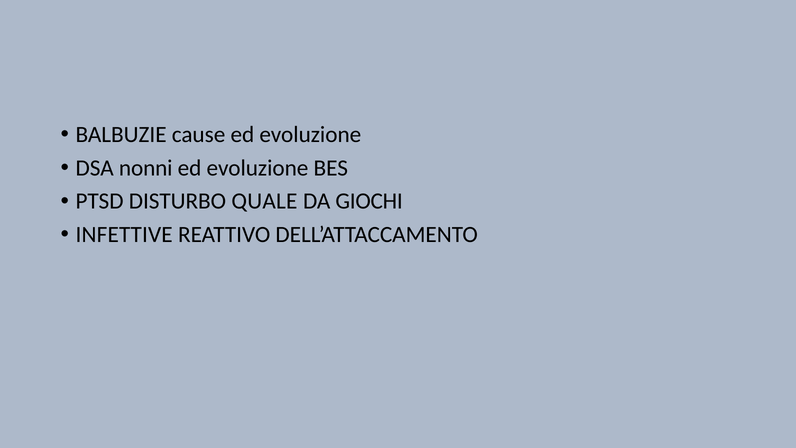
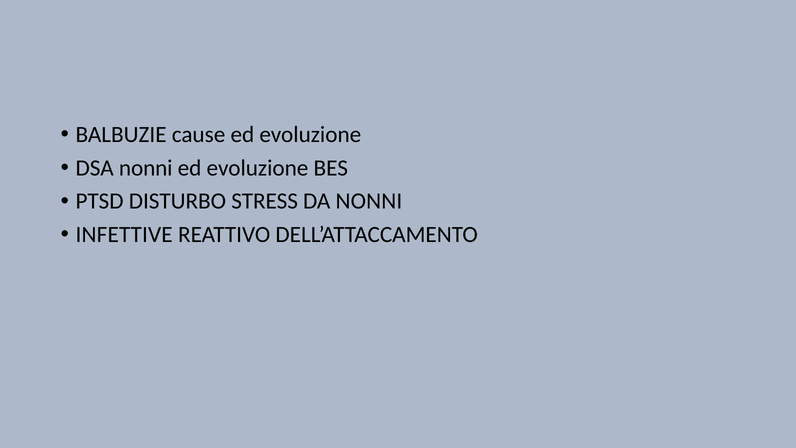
QUALE: QUALE -> STRESS (265, 201)
DA GIOCHI: GIOCHI -> NONNI (369, 201)
